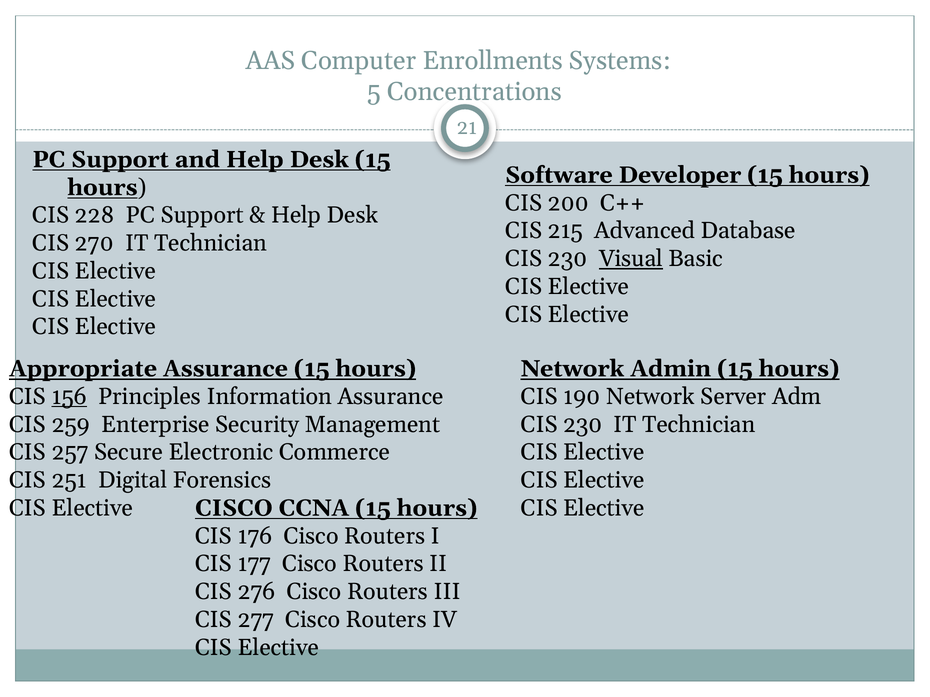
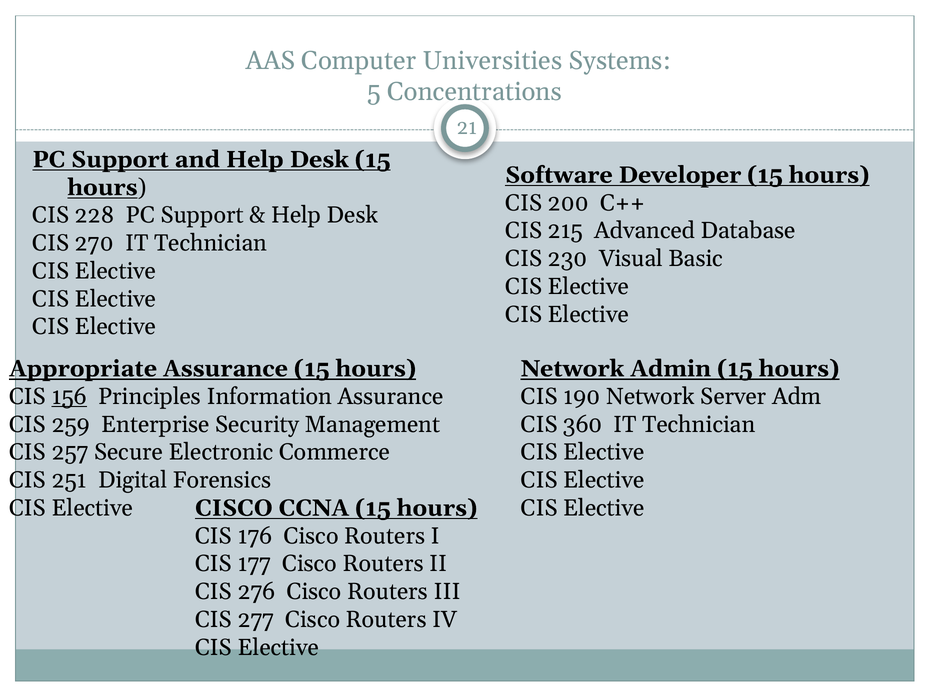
Enrollments: Enrollments -> Universities (492, 61)
Visual underline: present -> none (631, 259)
230: 230 -> 360 (583, 425)
